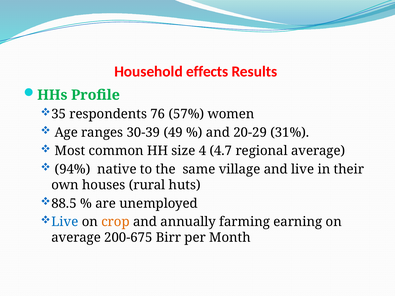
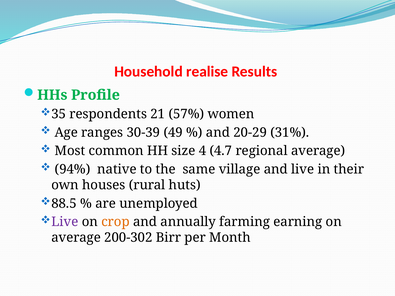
effects: effects -> realise (207, 72)
76: 76 -> 21 (158, 114)
Live colour: blue -> purple (65, 222)
200-675: 200-675 -> 200-302 (128, 238)
